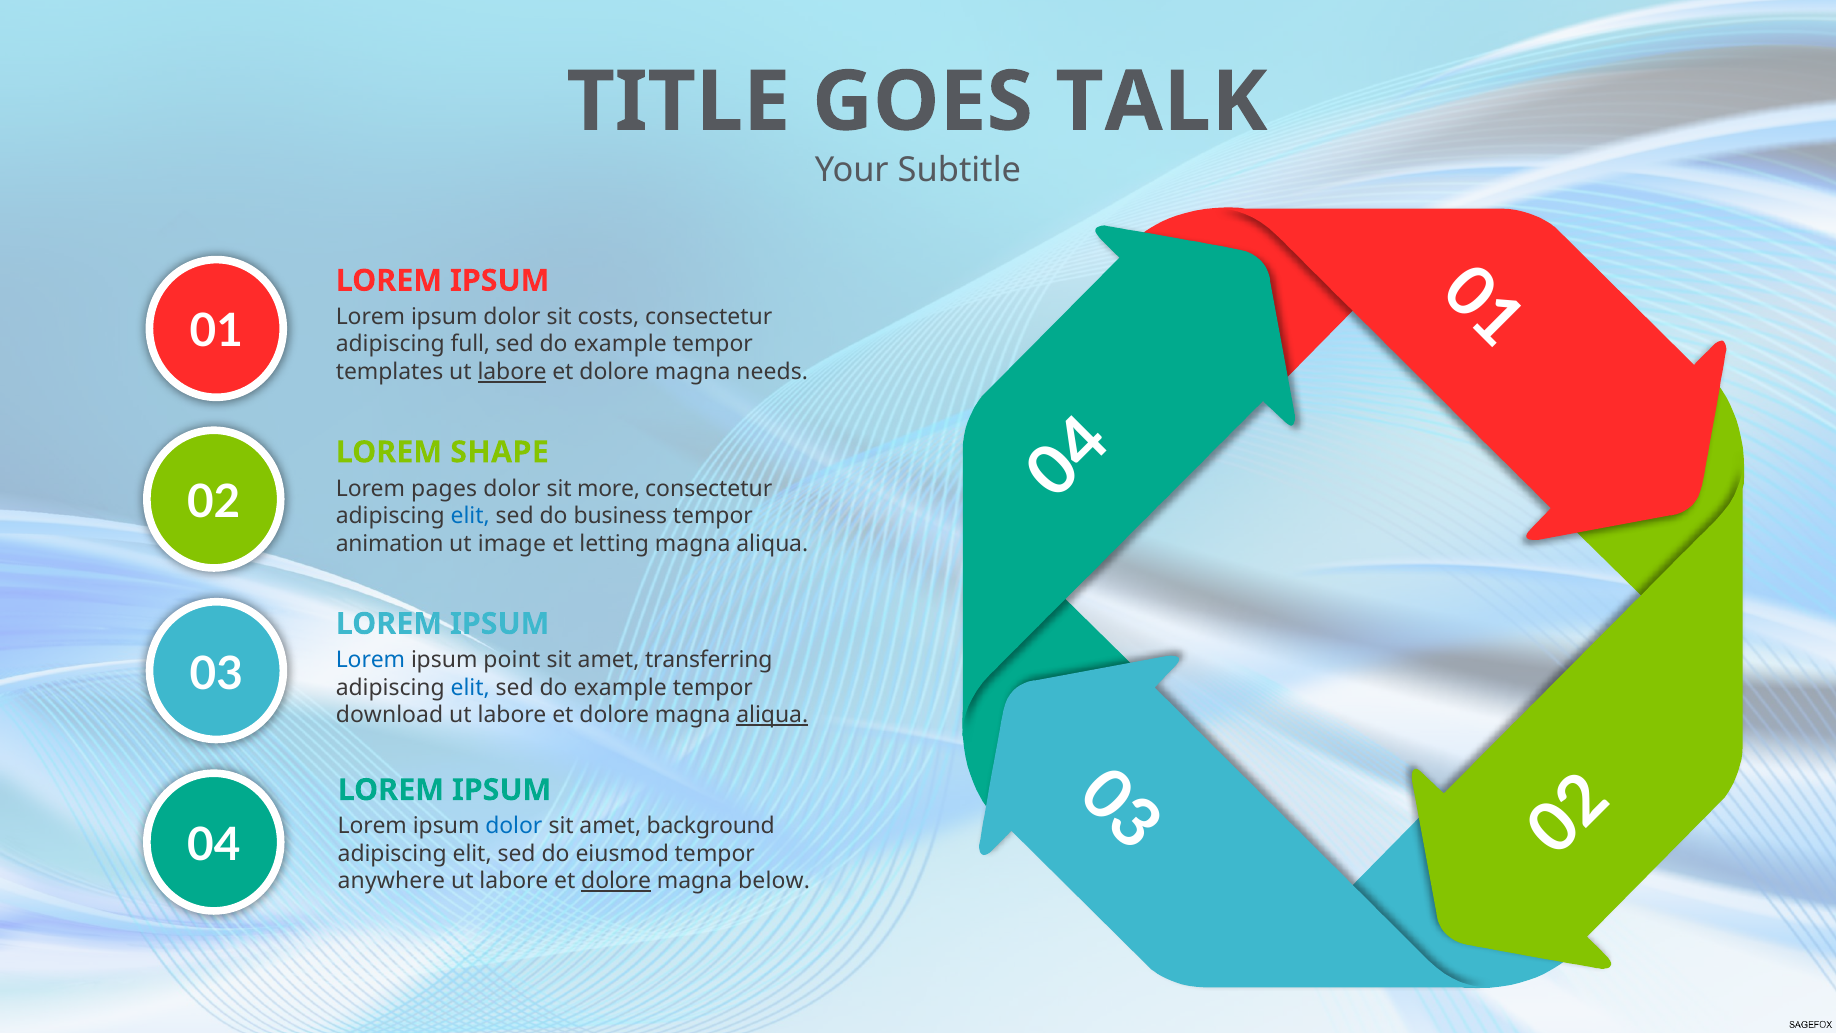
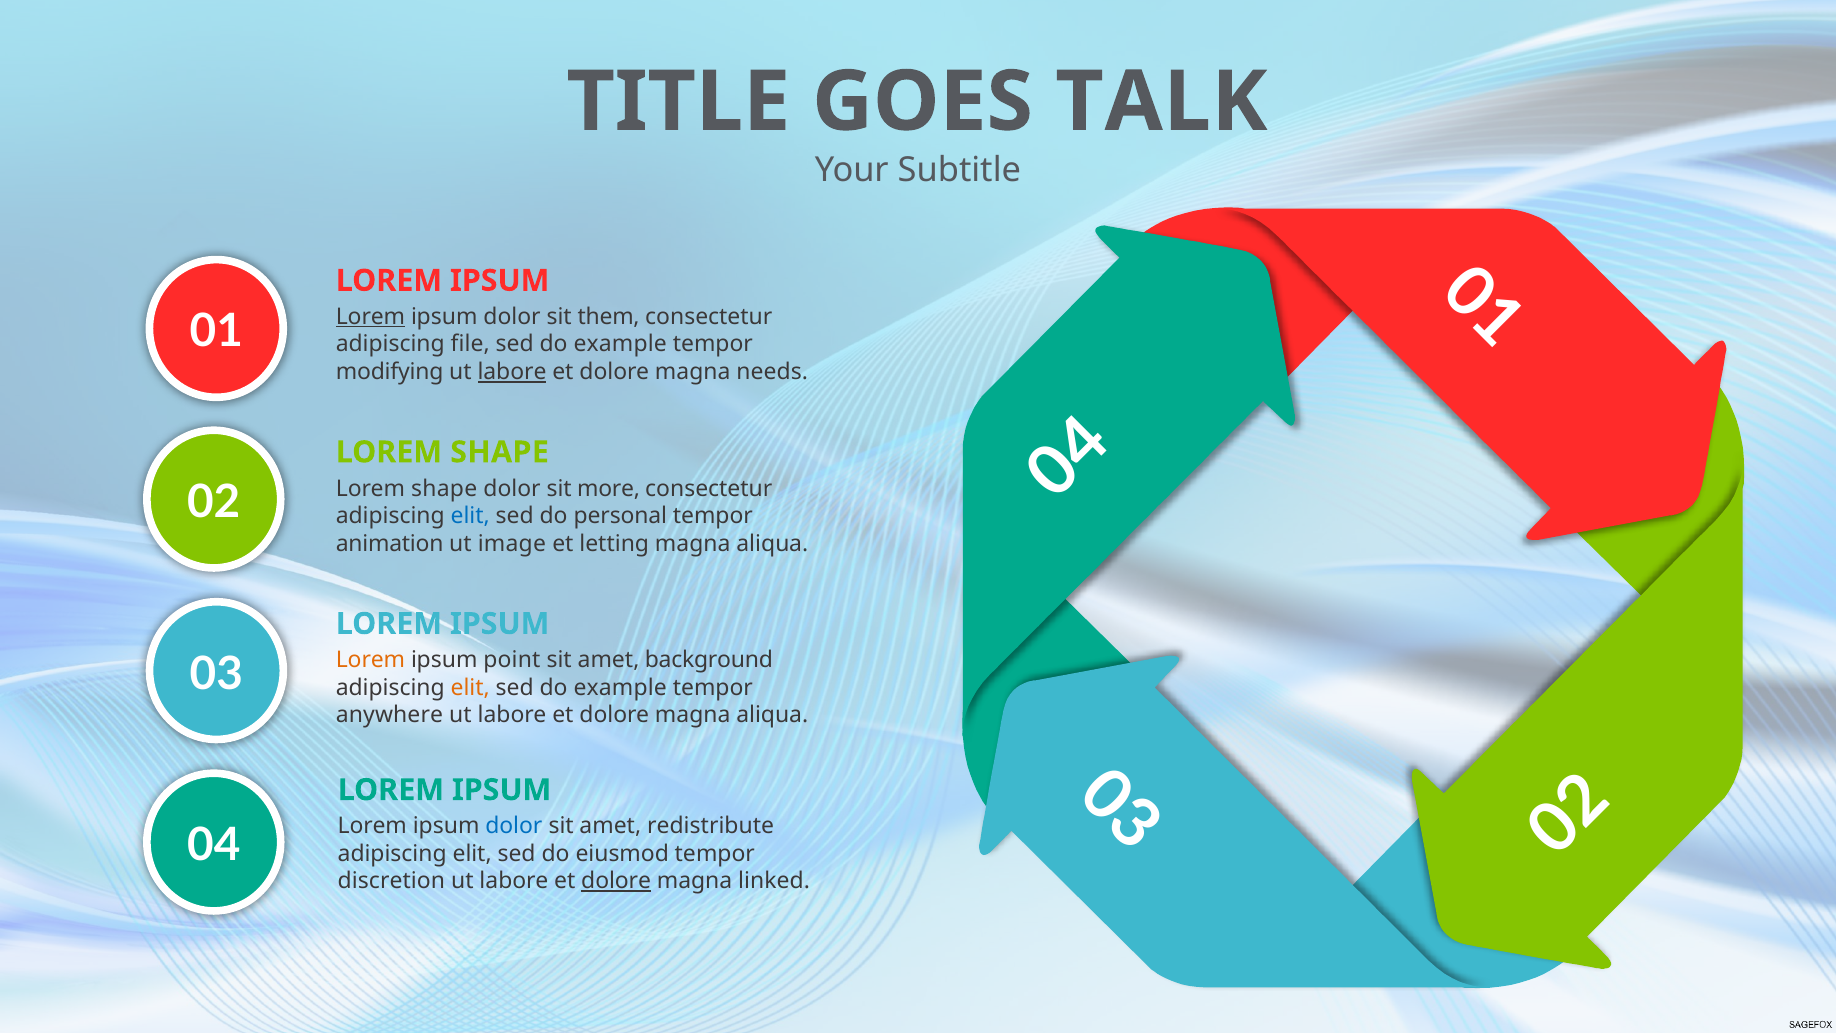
Lorem underline: none -> present (370, 317)
costs: costs -> them (609, 317)
full: full -> file (470, 344)
templates: templates -> modifying (390, 372)
pages: pages -> shape (444, 488)
business: business -> personal (620, 516)
Lorem colour: blue -> orange (370, 660)
transferring: transferring -> background (709, 660)
elit colour: blue -> orange (470, 687)
download: download -> anywhere (389, 715)
aliqua underline: present -> none (772, 715)
background: background -> redistribute (711, 826)
anywhere: anywhere -> discretion (391, 881)
below: below -> linked (774, 881)
